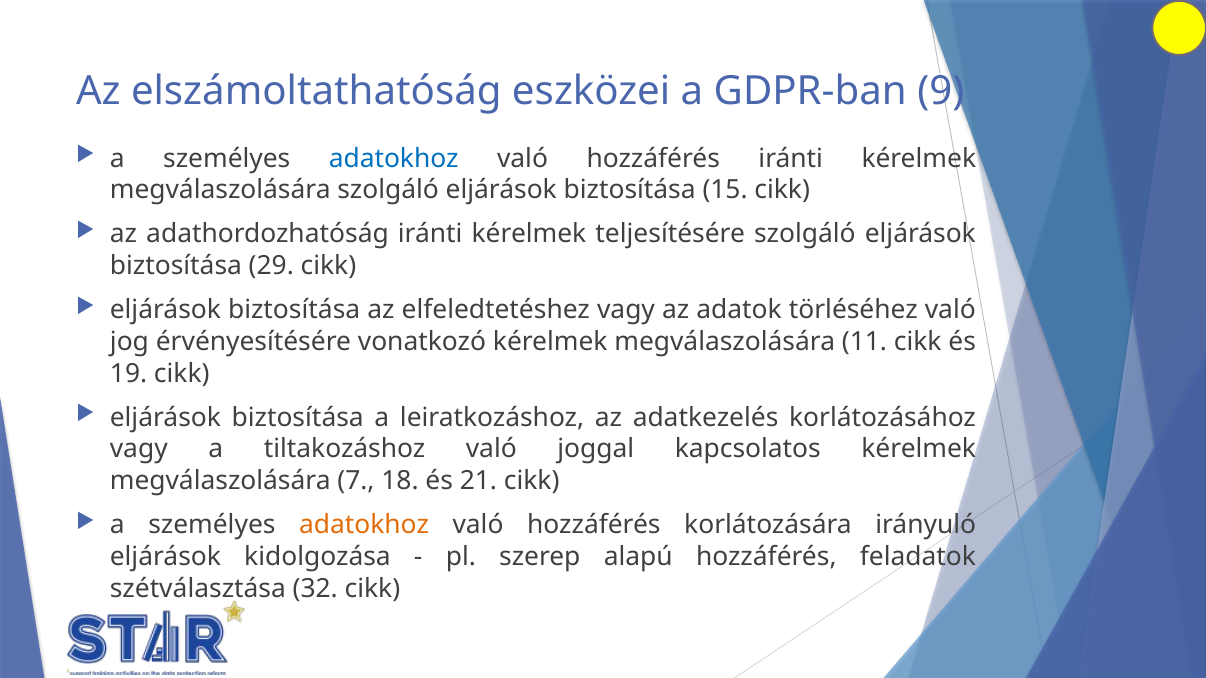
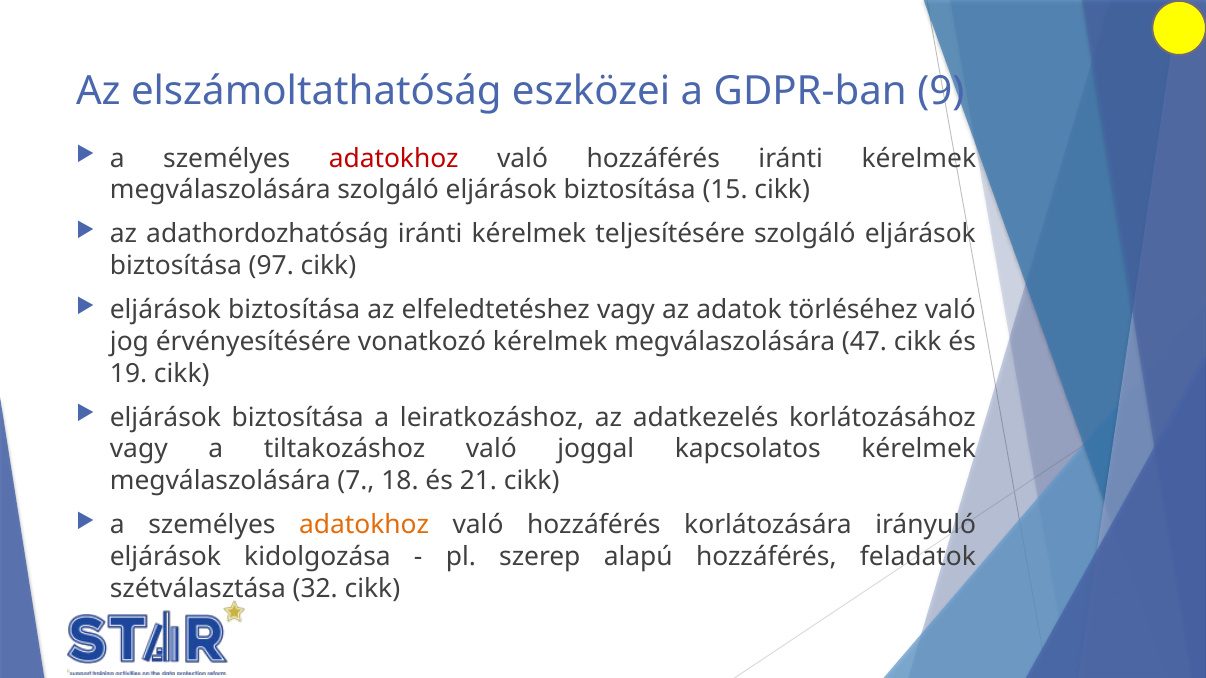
adatokhoz colour: blue -> red (394, 159)
29: 29 -> 97 (271, 266)
11: 11 -> 47 (864, 342)
